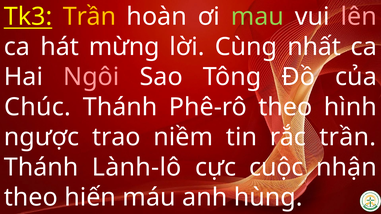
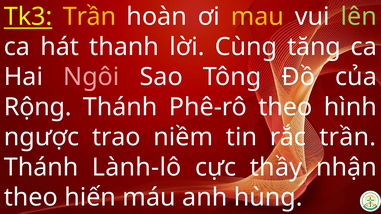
mau colour: light green -> yellow (257, 17)
lên colour: pink -> light green (359, 17)
mừng: mừng -> thanh (124, 47)
nhất: nhất -> tăng (314, 47)
Chúc: Chúc -> Rộng (38, 107)
cuộc: cuộc -> thầy (276, 167)
